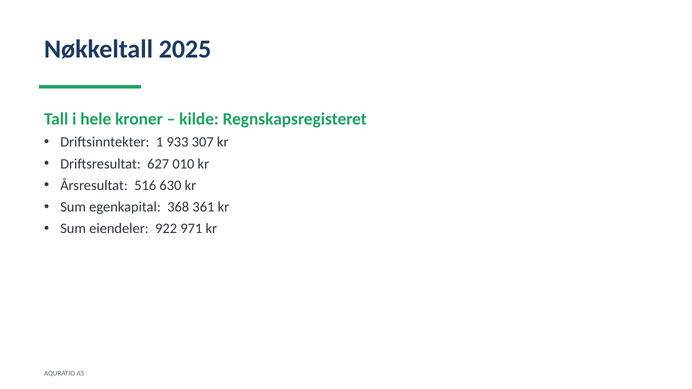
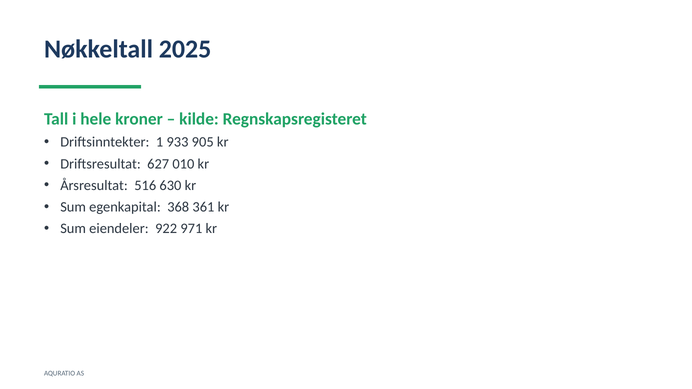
307: 307 -> 905 (203, 142)
